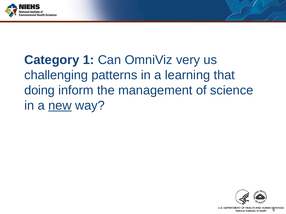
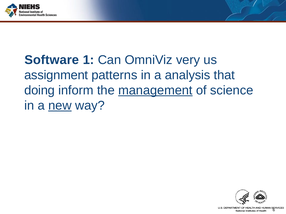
Category: Category -> Software (52, 60)
challenging: challenging -> assignment (56, 75)
learning: learning -> analysis (188, 75)
management underline: none -> present (155, 91)
